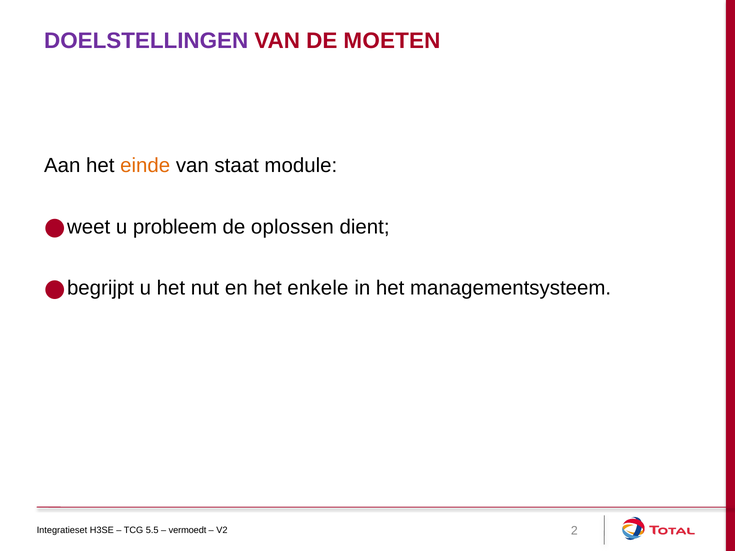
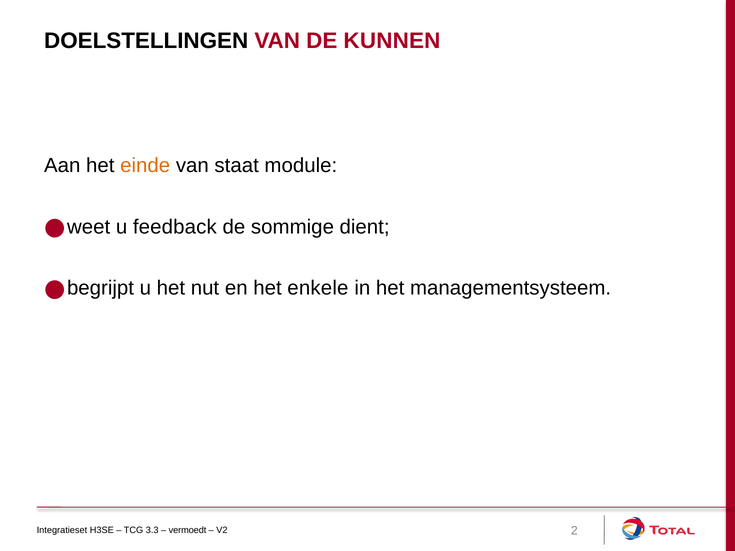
DOELSTELLINGEN colour: purple -> black (146, 41)
MOETEN: MOETEN -> KUNNEN (392, 41)
probleem: probleem -> feedback (175, 227)
oplossen: oplossen -> sommige (292, 227)
5.5: 5.5 -> 3.3 (152, 531)
